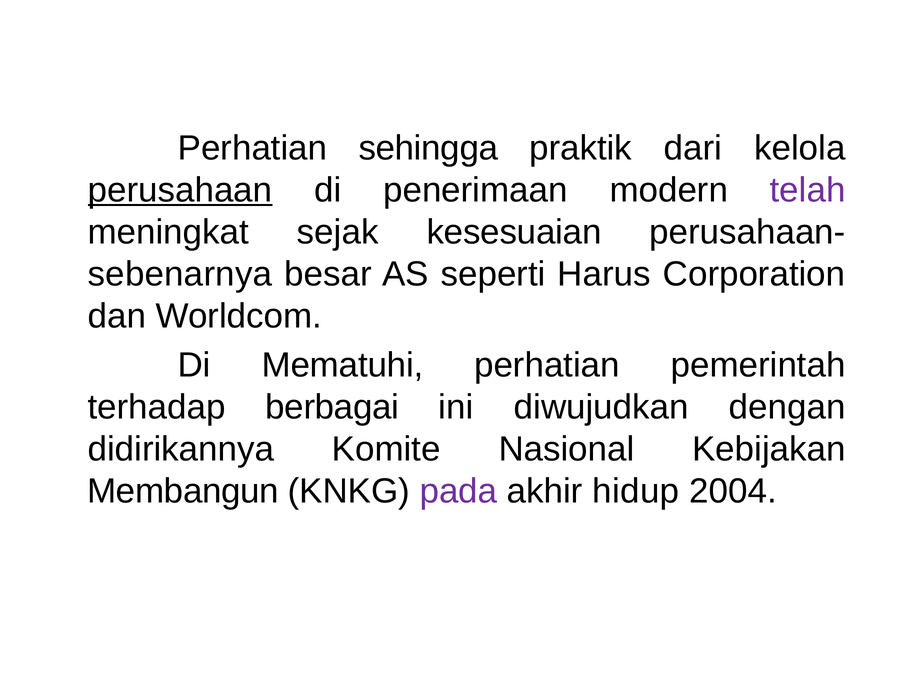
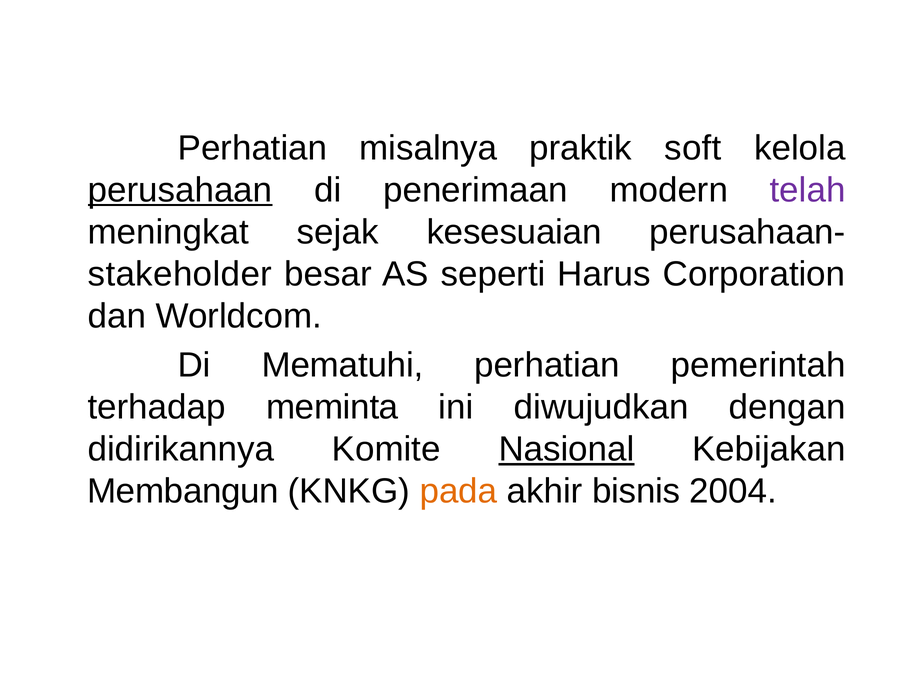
sehingga: sehingga -> misalnya (428, 148)
dari: dari -> soft (693, 148)
sebenarnya: sebenarnya -> stakeholder (180, 274)
berbagai: berbagai -> meminta (332, 407)
Nasional underline: none -> present (566, 449)
pada colour: purple -> orange (458, 491)
hidup: hidup -> bisnis (636, 491)
